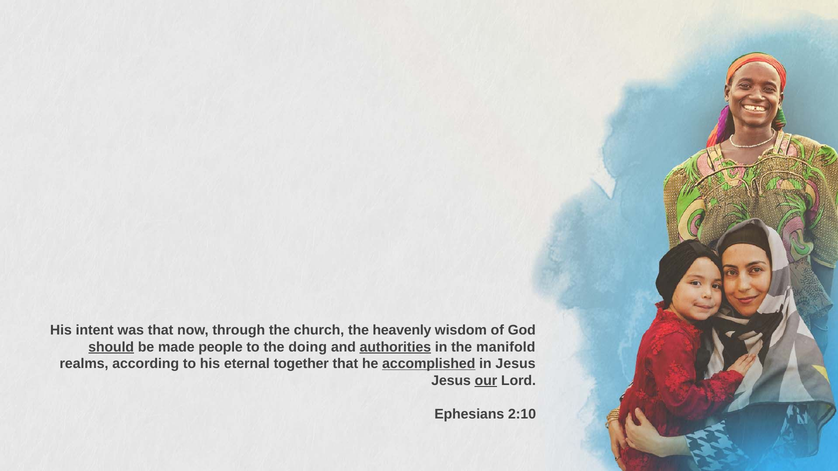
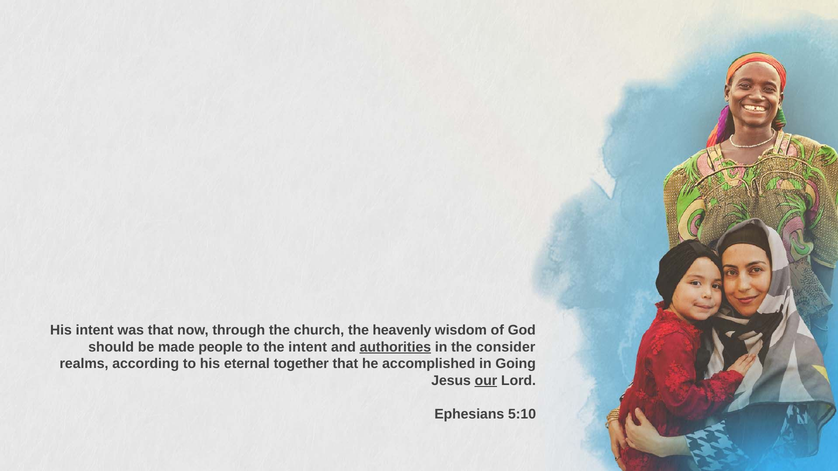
should underline: present -> none (111, 347)
the doing: doing -> intent (308, 347)
manifold: manifold -> consider (506, 347)
accomplished underline: present -> none (429, 364)
in Jesus: Jesus -> Going (516, 364)
2:10: 2:10 -> 5:10 (522, 414)
